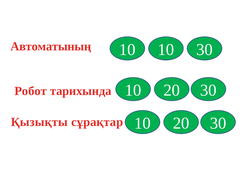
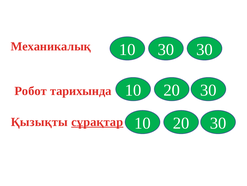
Автоматының: Автоматының -> Механикалық (51, 46)
10 10: 10 -> 30 (166, 49)
сұрақтар underline: none -> present (97, 121)
